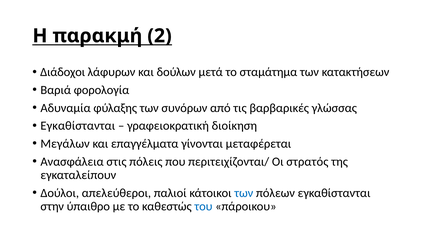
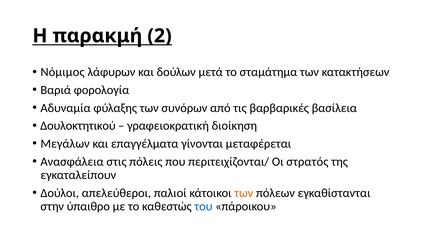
Διάδοχοι: Διάδοχοι -> Νόμιμος (63, 72)
γλώσσας: γλώσσας -> βασίλεια (334, 108)
Εγκαθίστανται: Εγκαθίστανται -> Δουλοκτητικού (78, 126)
των colour: blue -> orange (244, 193)
